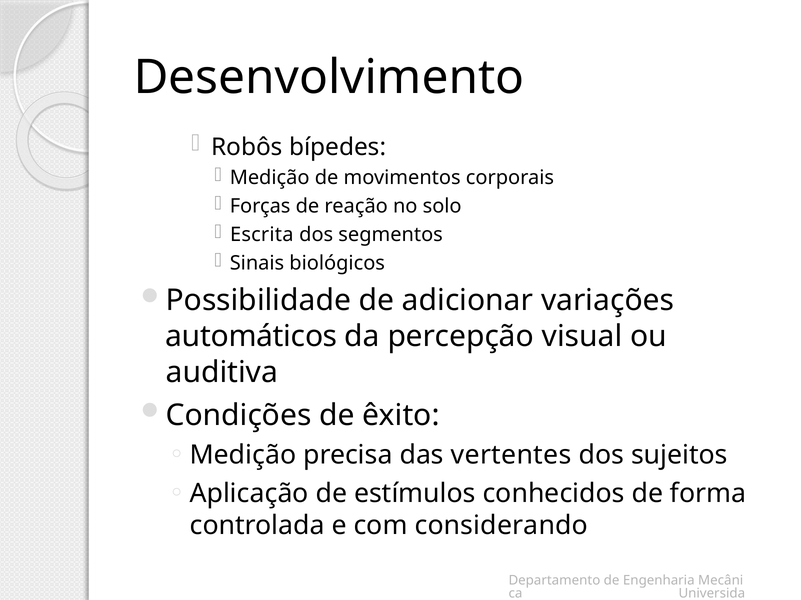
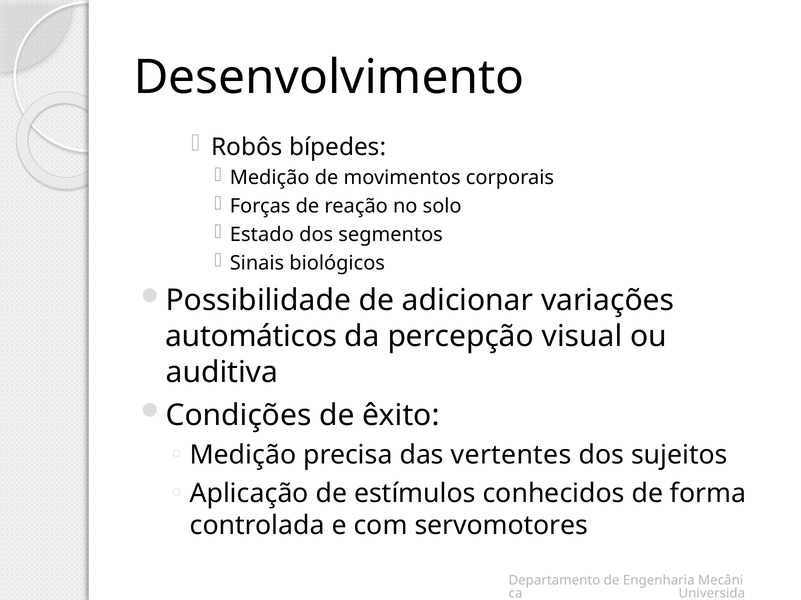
Escrita: Escrita -> Estado (262, 235)
considerando: considerando -> servomotores (501, 526)
